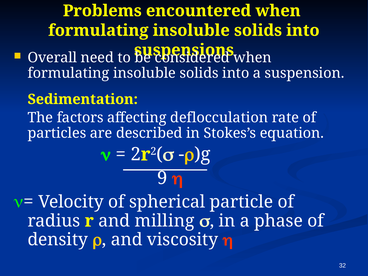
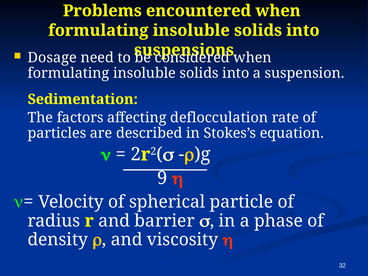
Overall: Overall -> Dosage (52, 58)
milling: milling -> barrier (165, 221)
